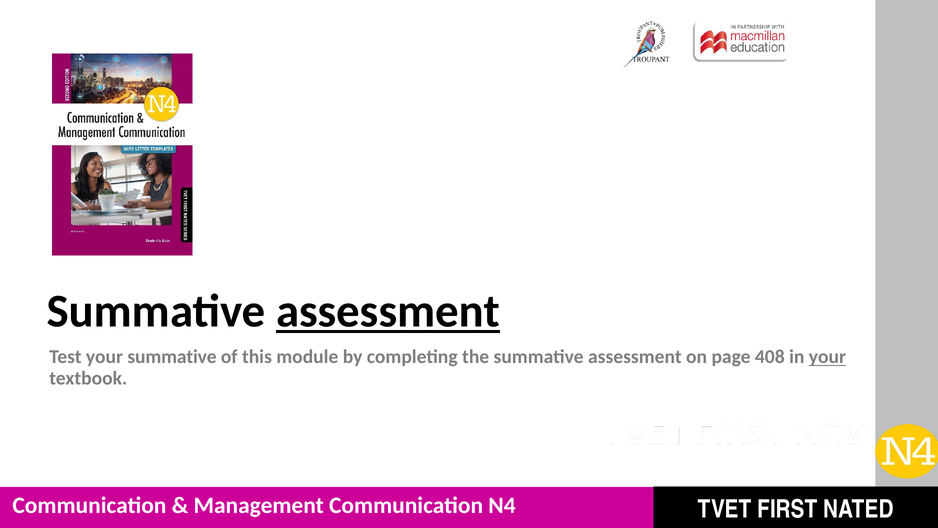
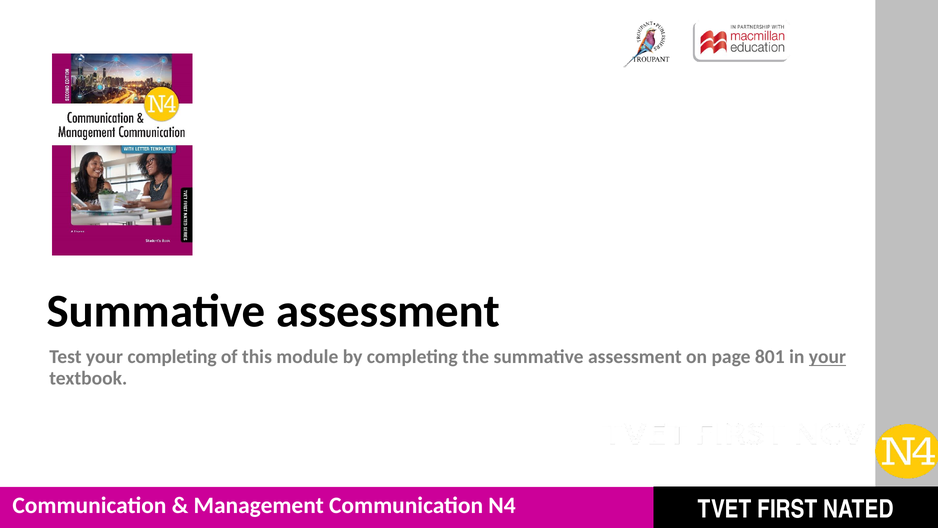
assessment underline: present -> none (388, 311)
your summative: summative -> completing (172, 357)
408: 408 -> 801 (770, 357)
